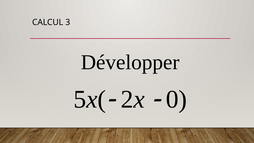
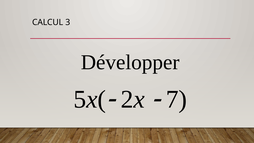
0: 0 -> 7 (176, 99)
